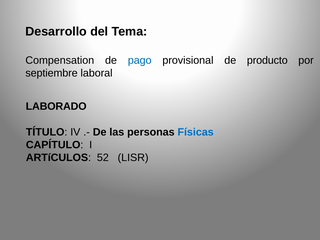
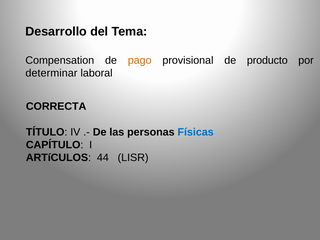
pago colour: blue -> orange (140, 60)
septiembre: septiembre -> determinar (51, 73)
LABORADO: LABORADO -> CORRECTA (56, 106)
52: 52 -> 44 (103, 158)
